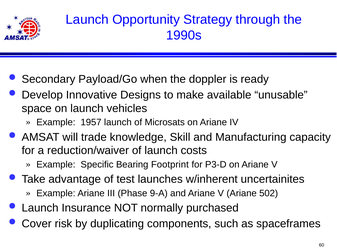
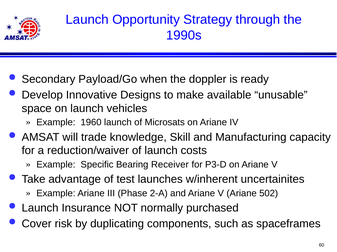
1957: 1957 -> 1960 (91, 123)
Footprint: Footprint -> Receiver (170, 165)
9-A: 9-A -> 2-A (159, 194)
